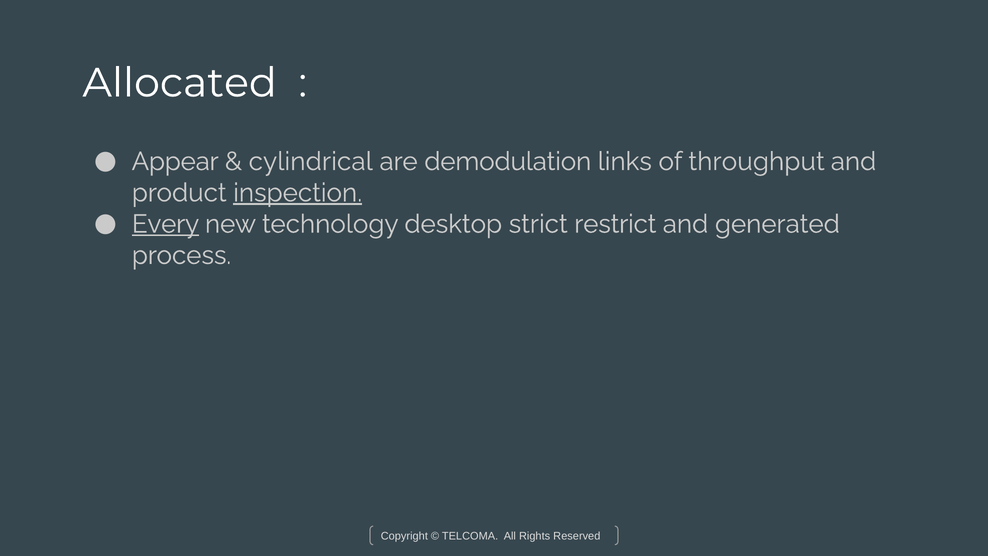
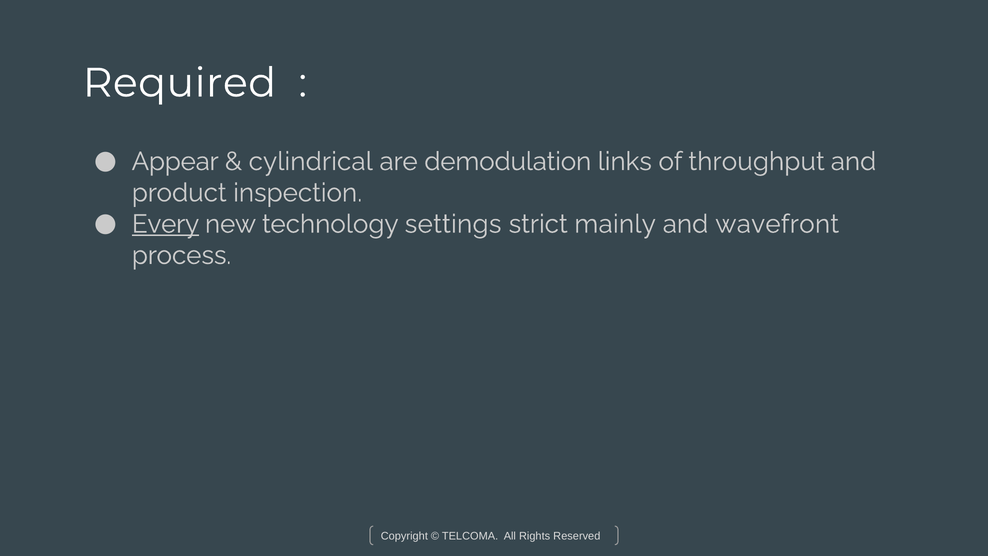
Allocated: Allocated -> Required (179, 83)
inspection underline: present -> none (298, 193)
desktop: desktop -> settings (453, 224)
restrict: restrict -> mainly (615, 224)
generated: generated -> wavefront (777, 224)
